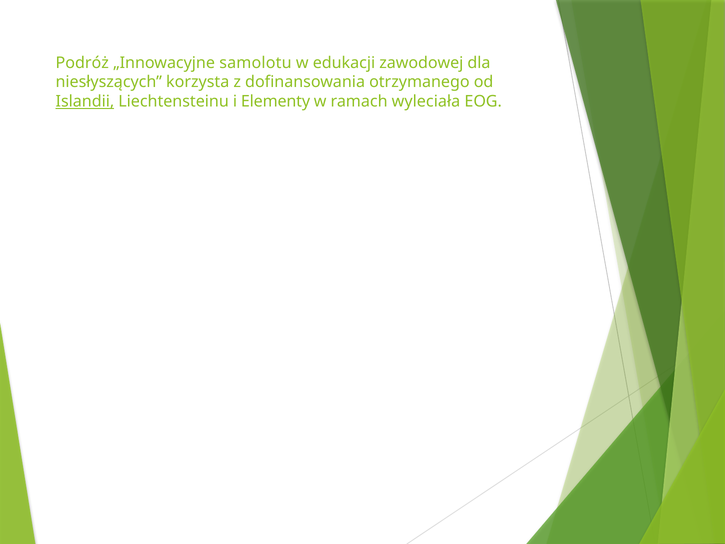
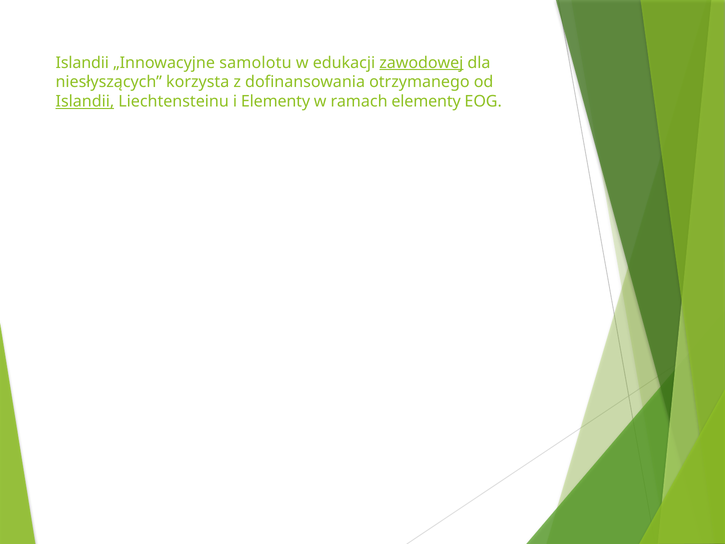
Podróż: Podróż -> Islandii (82, 63)
zawodowej underline: none -> present (421, 63)
ramach wyleciała: wyleciała -> elementy (426, 101)
